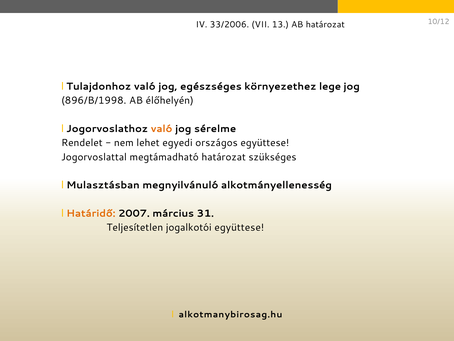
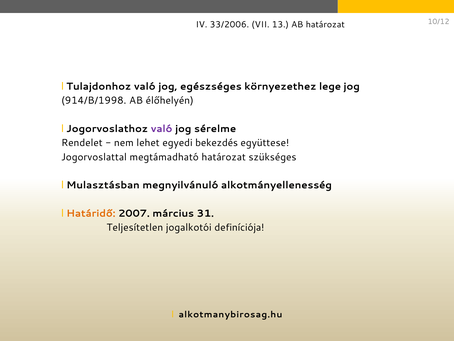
896/B/1998: 896/B/1998 -> 914/B/1998 (94, 100)
való colour: orange -> purple (162, 129)
országos: országos -> bekezdés (217, 143)
jogalkotói együttese: együttese -> definíciója (239, 227)
